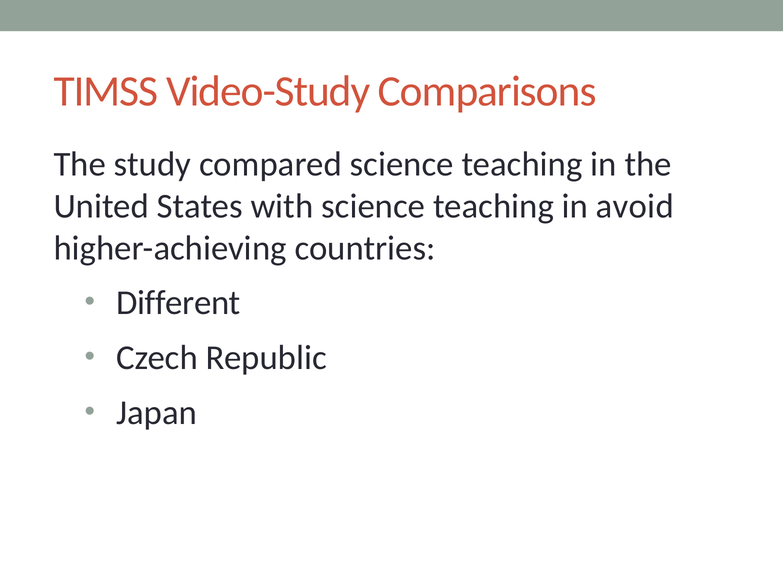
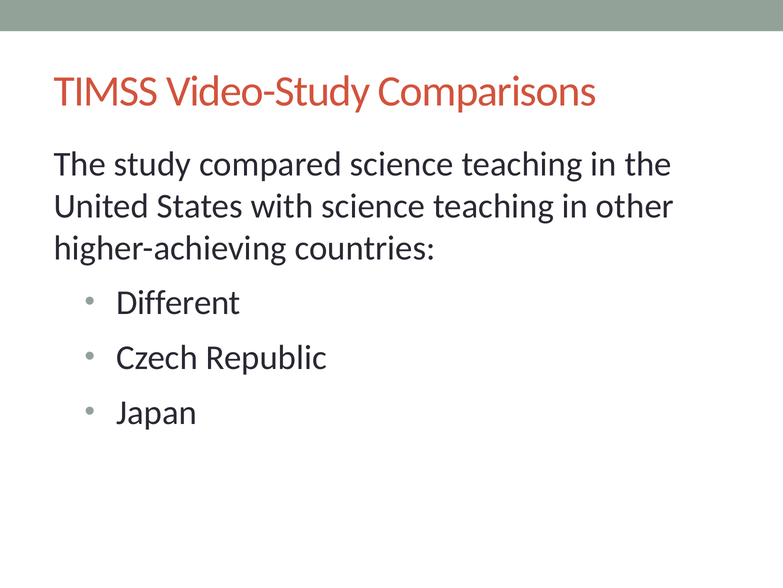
avoid: avoid -> other (635, 206)
